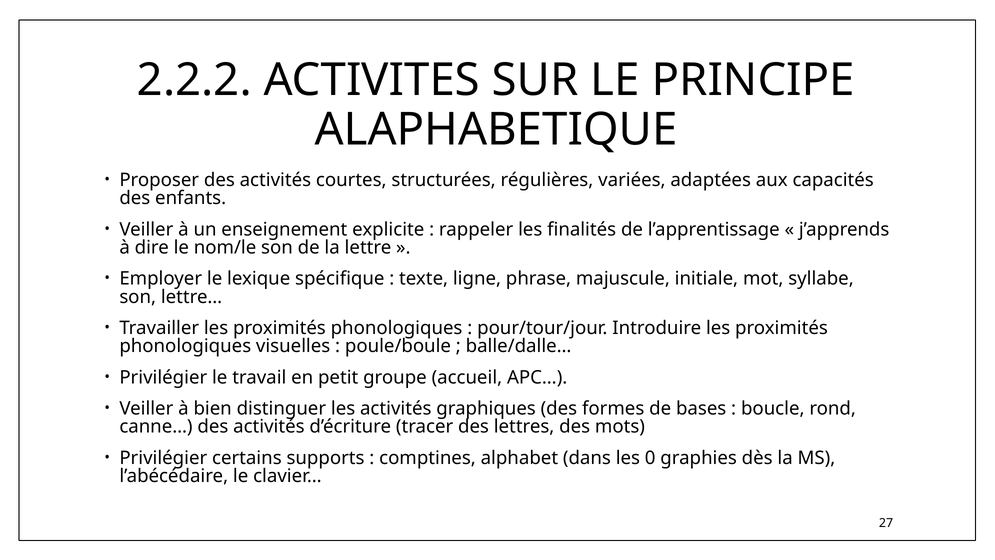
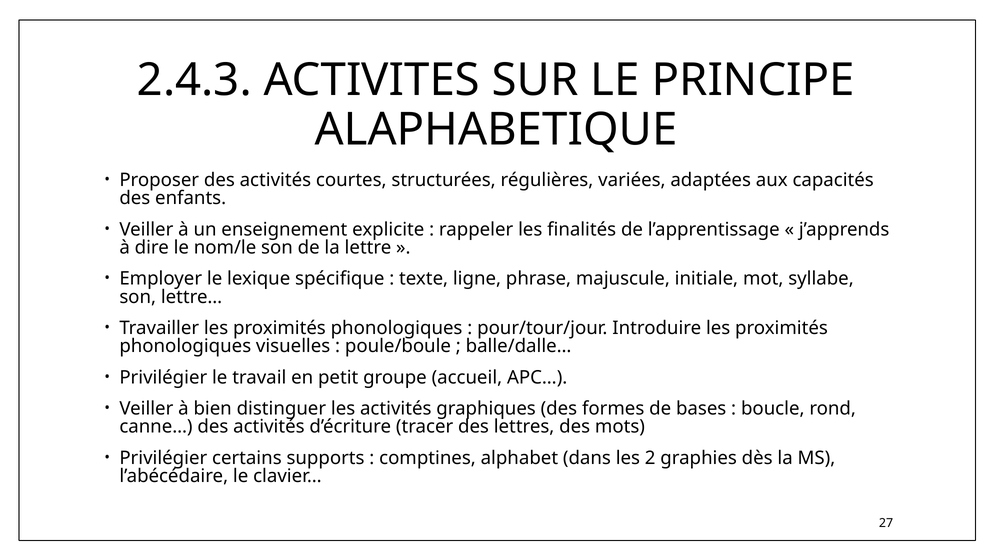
2.2.2: 2.2.2 -> 2.4.3 (194, 80)
0: 0 -> 2 (650, 458)
